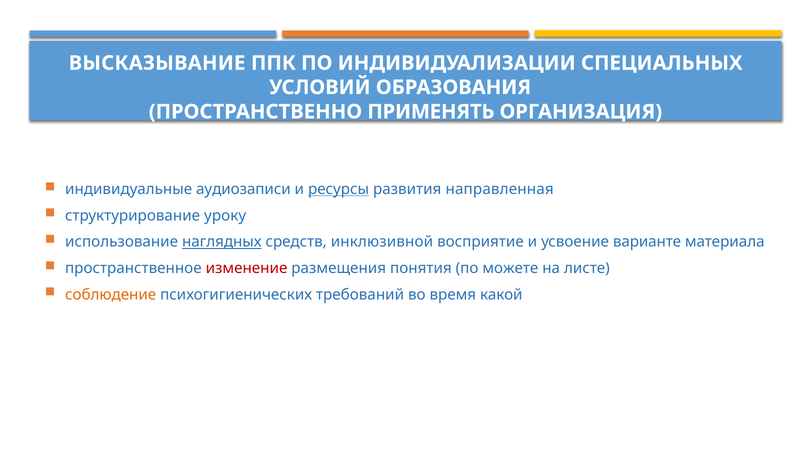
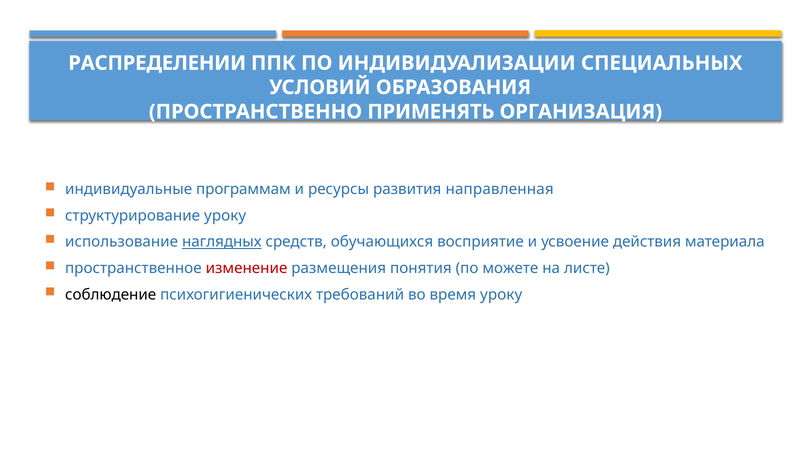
ВЫСКАЗЫВАНИЕ: ВЫСКАЗЫВАНИЕ -> РАСПРЕДЕЛЕНИИ (157, 63)
аудиозаписи: аудиозаписи -> программам (243, 189)
ресурсы underline: present -> none (339, 189)
инклюзивной: инклюзивной -> обучающихся (382, 242)
варианте: варианте -> действия (647, 242)
соблюдение colour: orange -> black (111, 295)
время какой: какой -> уроку (501, 295)
